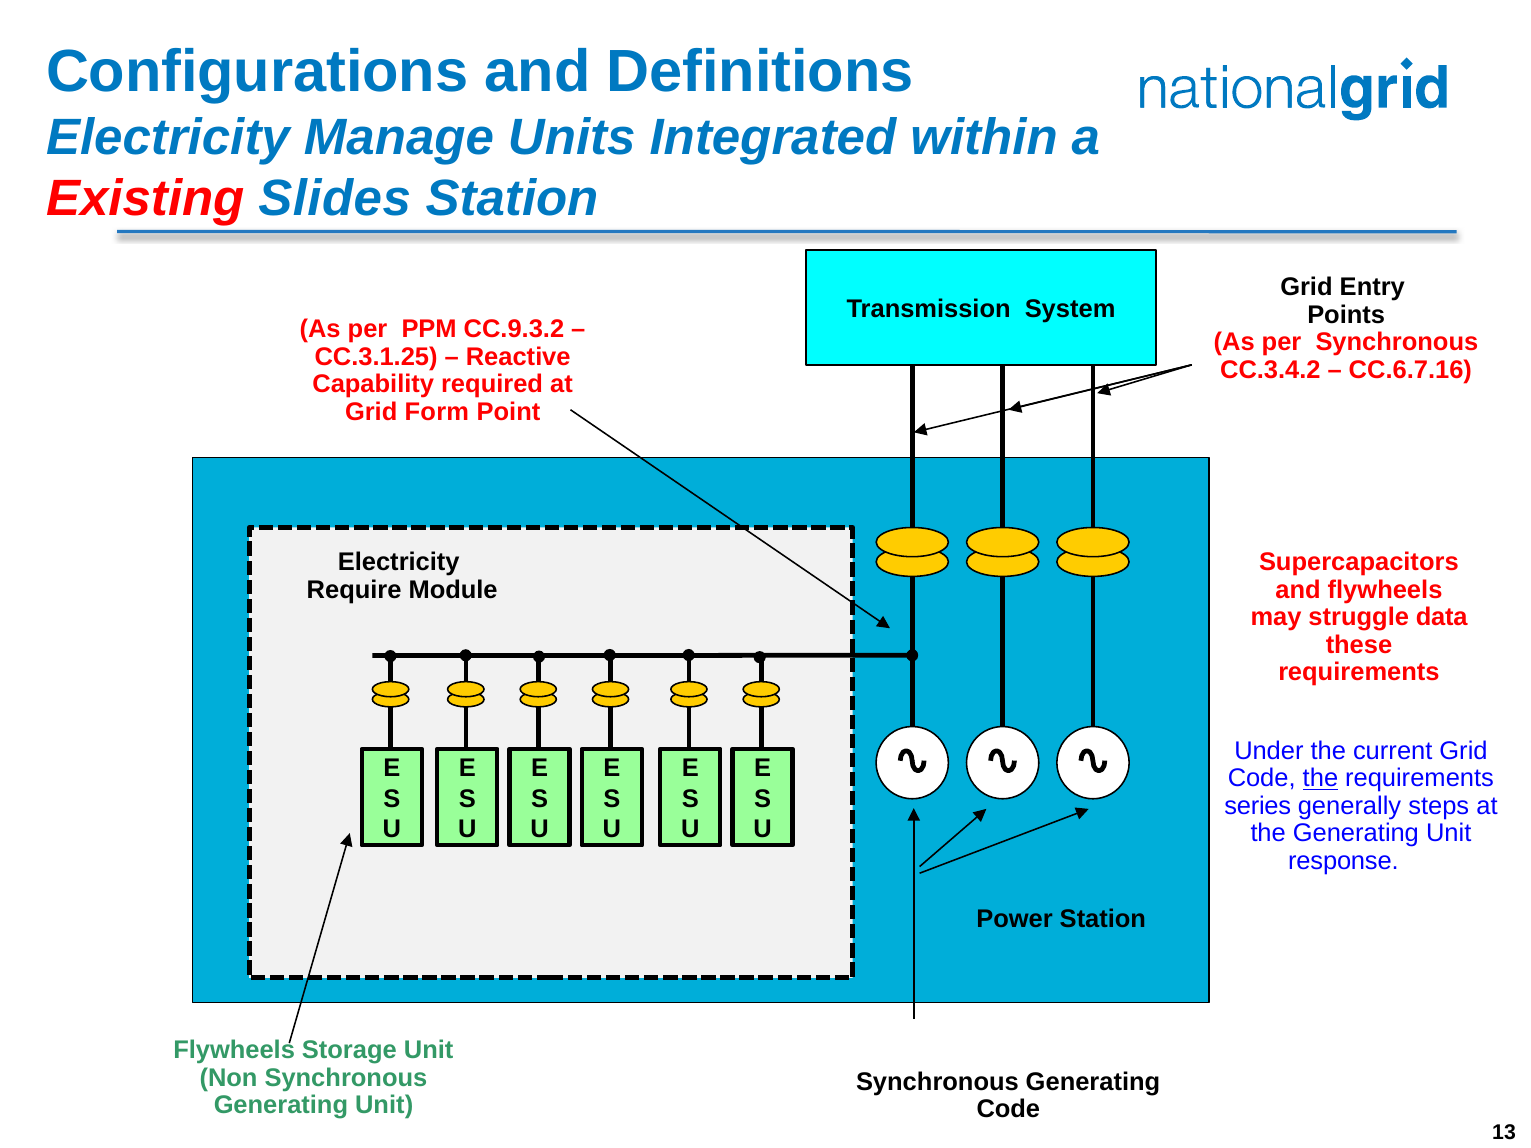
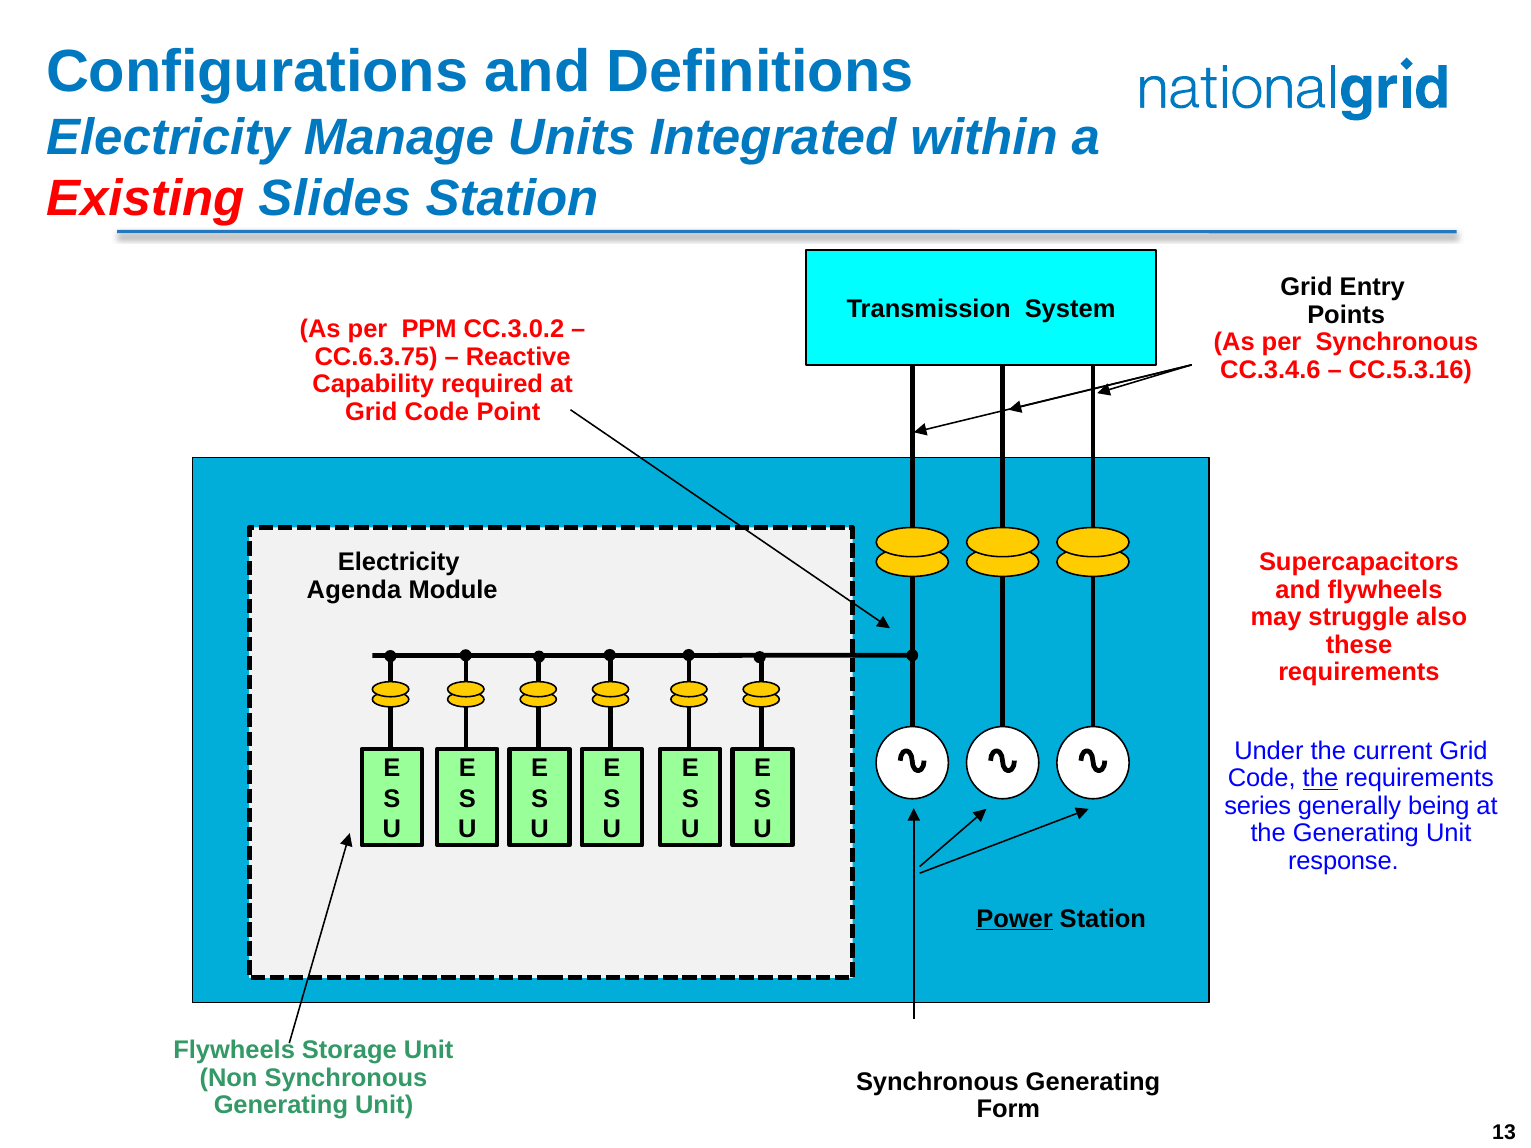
CC.9.3.2: CC.9.3.2 -> CC.3.0.2 (514, 329)
CC.3.1.25: CC.3.1.25 -> CC.6.3.75 (376, 357)
CC.3.4.2: CC.3.4.2 -> CC.3.4.6 (1270, 370)
CC.6.7.16: CC.6.7.16 -> CC.5.3.16 (1410, 370)
Form: Form -> Code (437, 412)
Require: Require -> Agenda (354, 590)
data: data -> also (1442, 618)
steps: steps -> being (1439, 806)
Power underline: none -> present (1015, 919)
Code: Code -> Form (1008, 1109)
